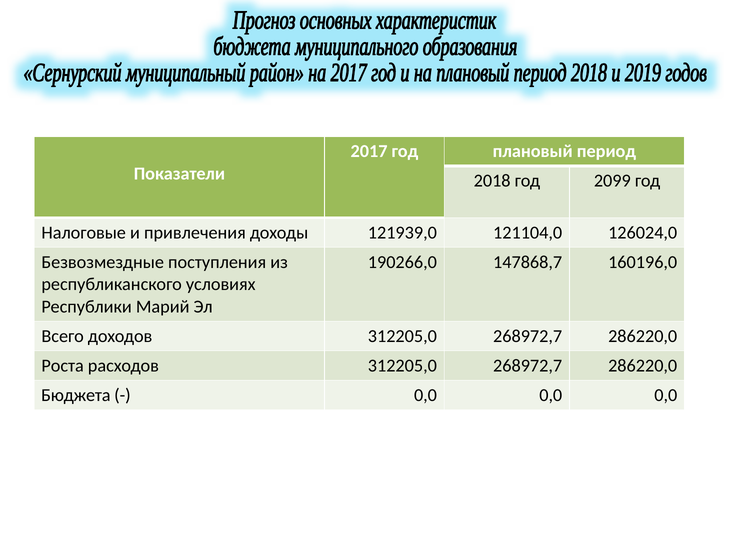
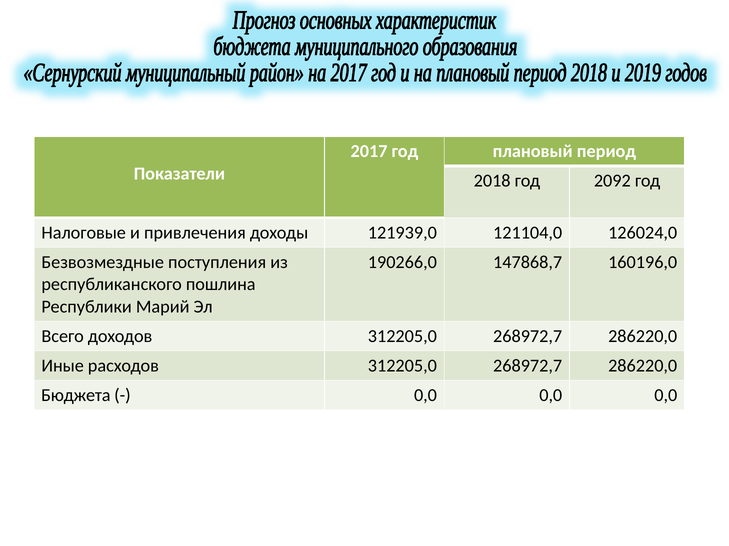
2099: 2099 -> 2092 (612, 181)
условиях: условиях -> пошлина (221, 285)
Роста: Роста -> Иные (63, 366)
